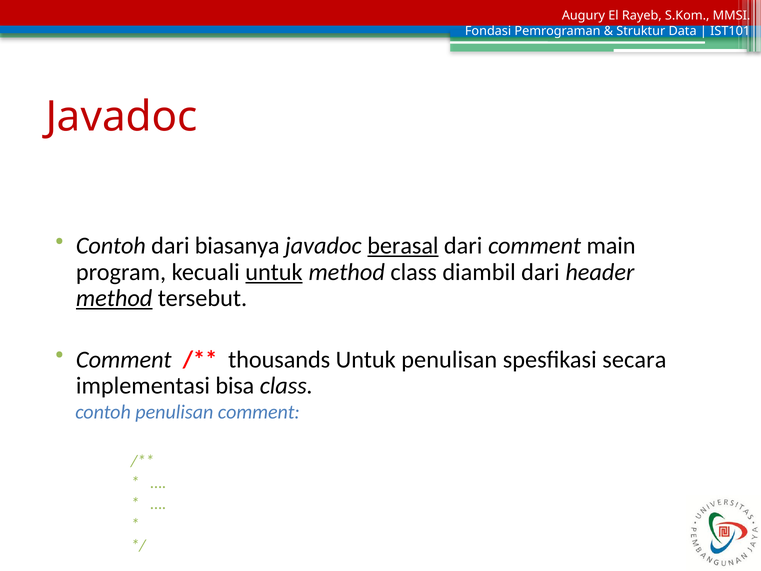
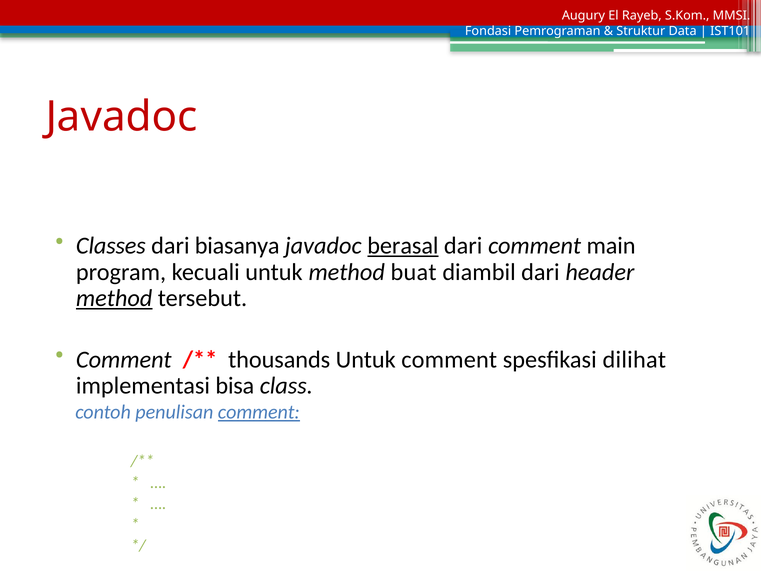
Contoh: Contoh -> Classes (111, 246)
untuk underline: present -> none (274, 272)
method class: class -> buat (414, 272)
Untuk penulisan: penulisan -> comment (449, 359)
secara: secara -> dilihat (634, 359)
comment underline: none -> present (259, 412)
